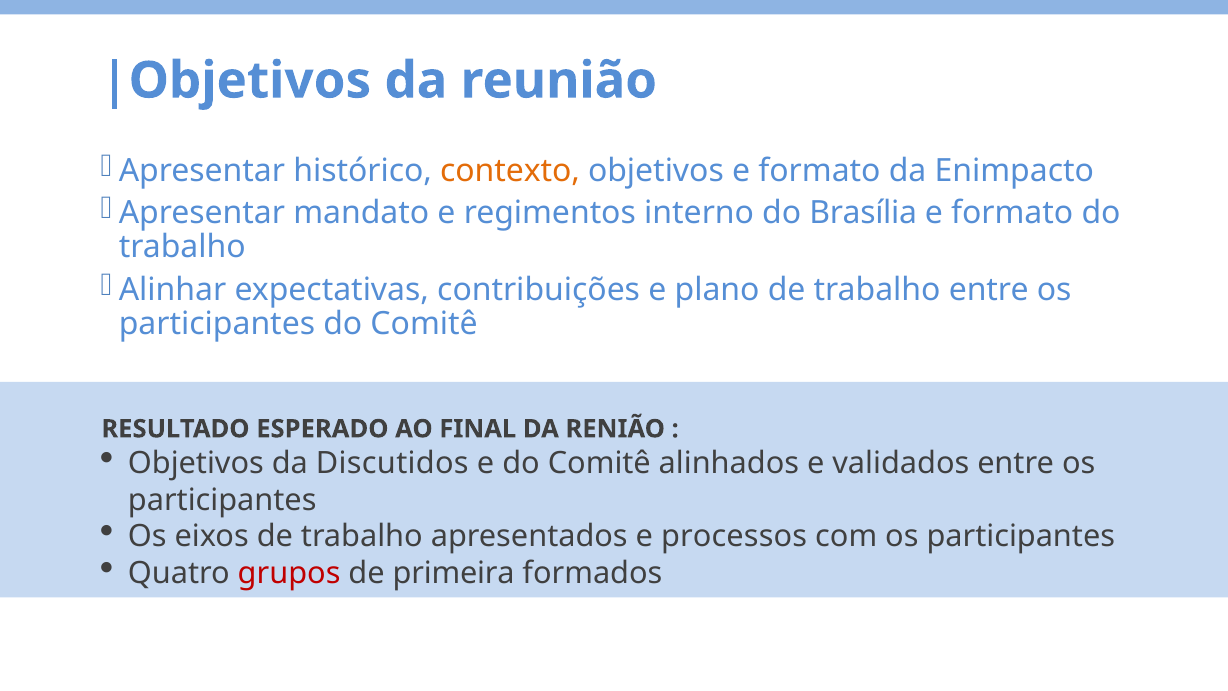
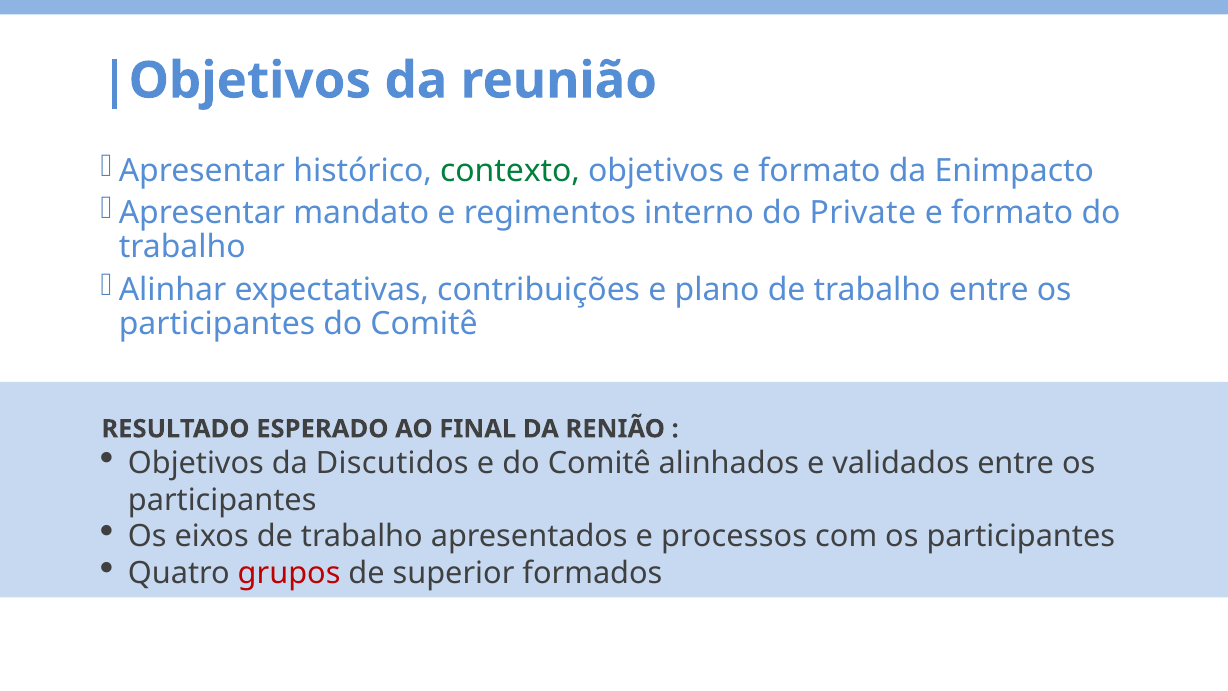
contexto colour: orange -> green (510, 171)
Brasília: Brasília -> Private (863, 213)
primeira: primeira -> superior (454, 573)
